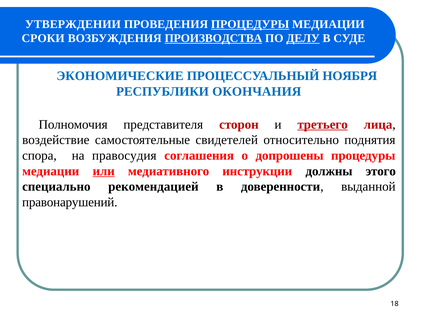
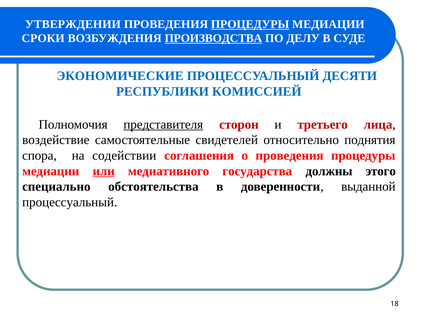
ДЕЛУ underline: present -> none (303, 38)
НОЯБРЯ: НОЯБРЯ -> ДЕСЯТИ (350, 76)
ОКОНЧАНИЯ: ОКОНЧАНИЯ -> КОМИССИЕЙ (257, 92)
представителя underline: none -> present (163, 125)
третьего underline: present -> none (323, 125)
правосудия: правосудия -> содействии (124, 156)
о допрошены: допрошены -> проведения (290, 156)
инструкции: инструкции -> государства (257, 171)
рекомендацией: рекомендацией -> обстоятельства (153, 187)
правонарушений: правонарушений -> процессуальный (70, 202)
